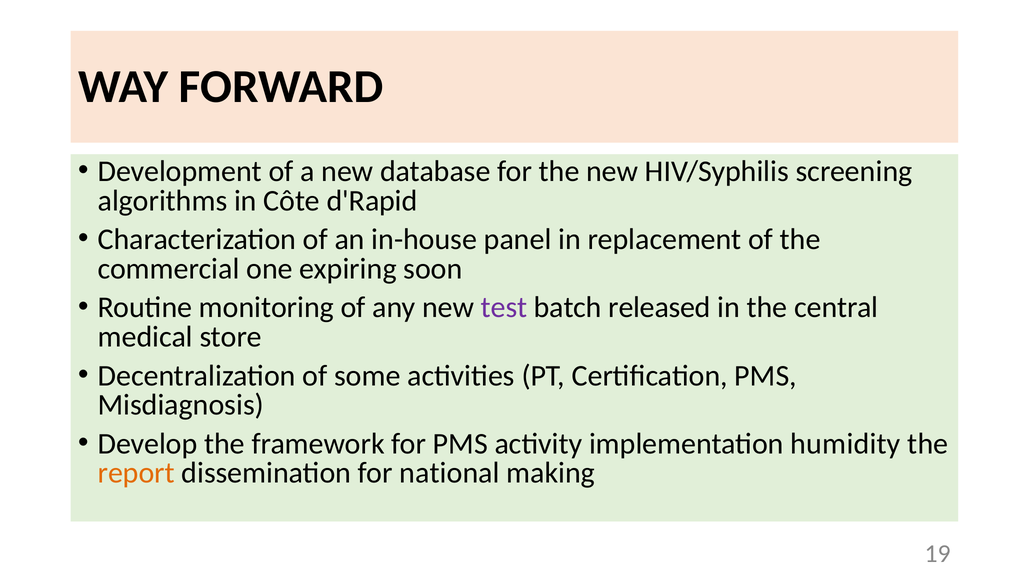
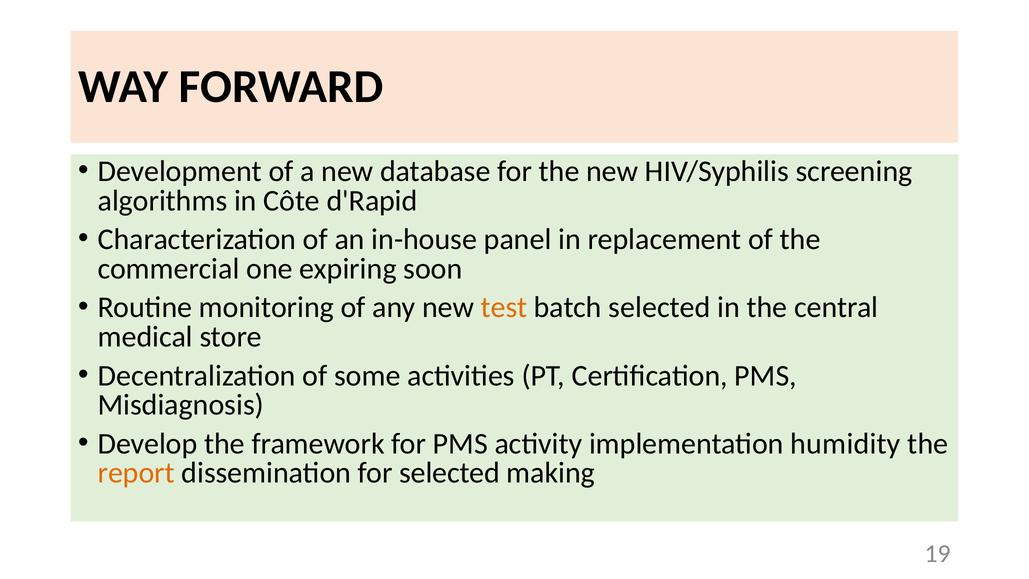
test colour: purple -> orange (504, 307)
batch released: released -> selected (659, 307)
for national: national -> selected (450, 473)
